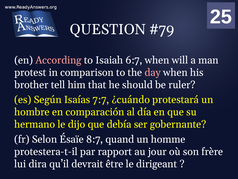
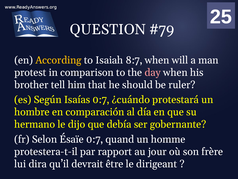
According colour: pink -> yellow (58, 60)
6:7: 6:7 -> 8:7 (134, 60)
Isaías 7:7: 7:7 -> 0:7 (101, 99)
Ésaïe 8:7: 8:7 -> 0:7 (95, 139)
